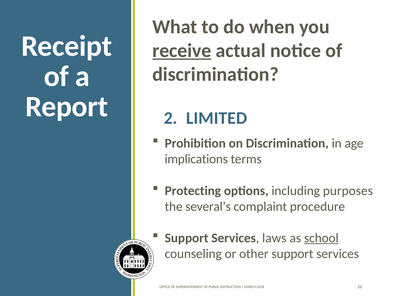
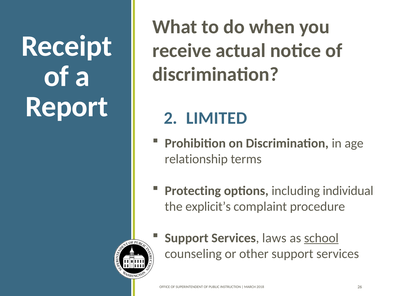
receive underline: present -> none (182, 51)
implications: implications -> relationship (196, 159)
purposes: purposes -> individual (348, 191)
several’s: several’s -> explicit’s (208, 207)
